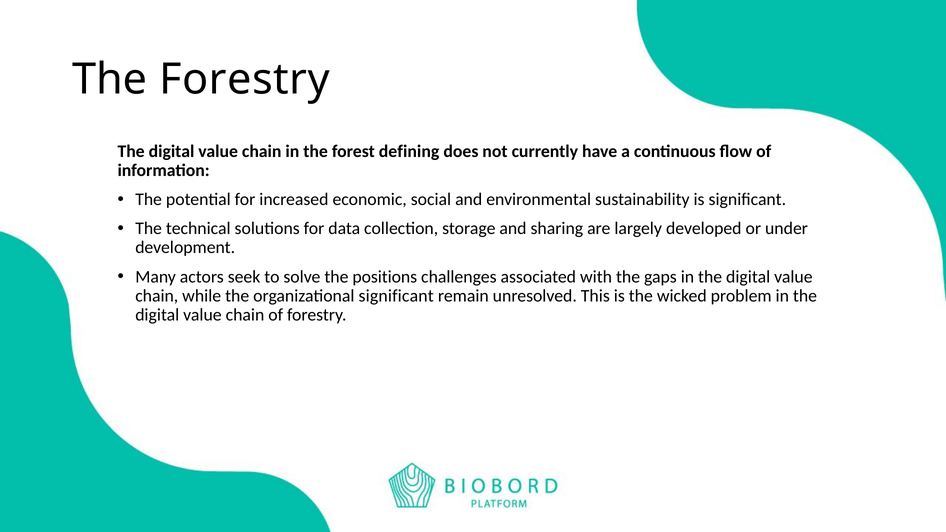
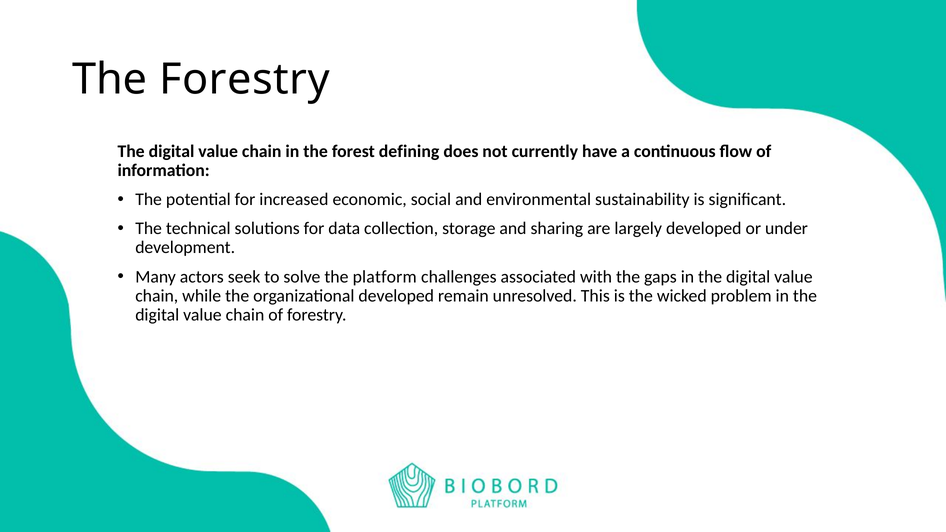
positions: positions -> platform (385, 277)
organizational significant: significant -> developed (396, 296)
